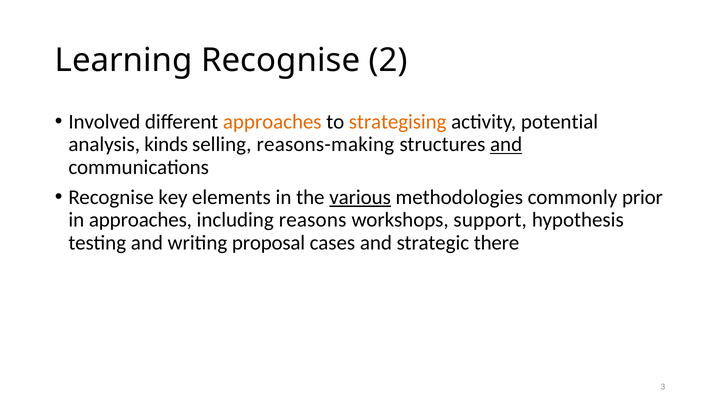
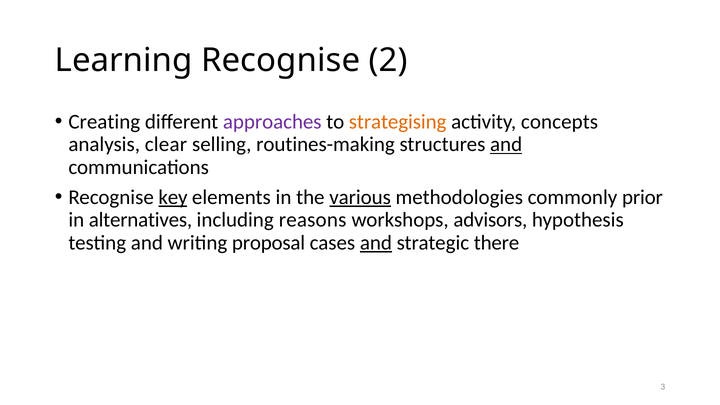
Involved: Involved -> Creating (104, 122)
approaches colour: orange -> purple (272, 122)
potential: potential -> concepts (560, 122)
kinds: kinds -> clear (166, 144)
reasons-making: reasons-making -> routines-making (326, 144)
key underline: none -> present (173, 197)
in approaches: approaches -> alternatives (140, 220)
support: support -> advisors (490, 220)
and underline: none -> present (376, 243)
